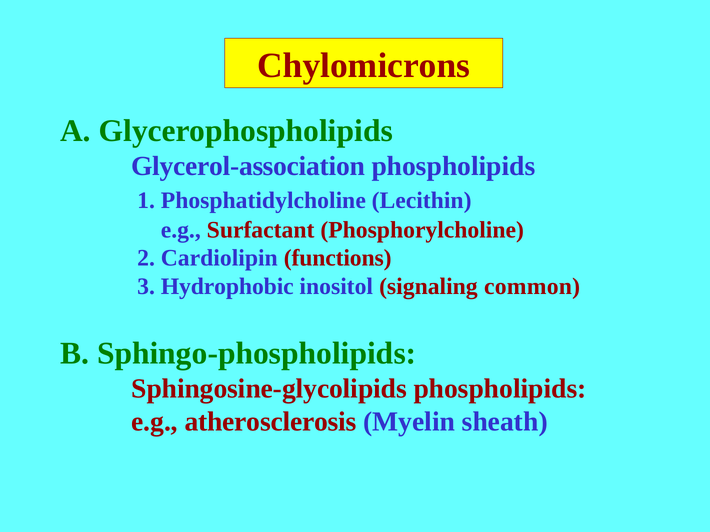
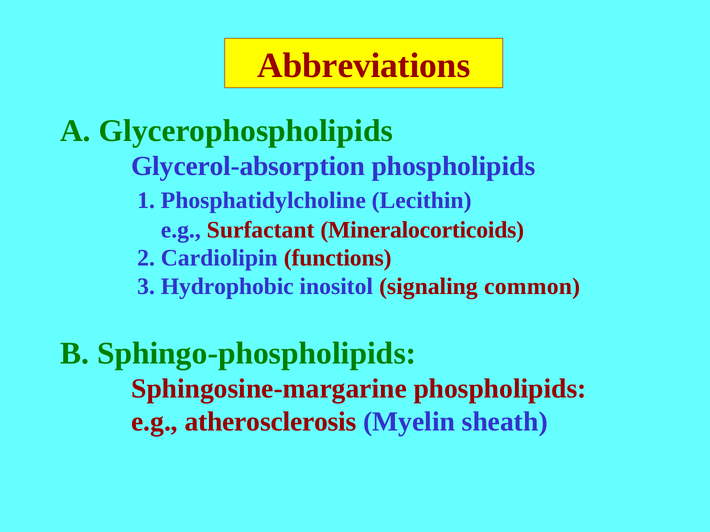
Chylomicrons: Chylomicrons -> Abbreviations (364, 65)
Glycerol-association: Glycerol-association -> Glycerol-absorption (248, 166)
Phosphorylcholine: Phosphorylcholine -> Mineralocorticoids (422, 230)
Sphingosine-glycolipids: Sphingosine-glycolipids -> Sphingosine-margarine (269, 389)
